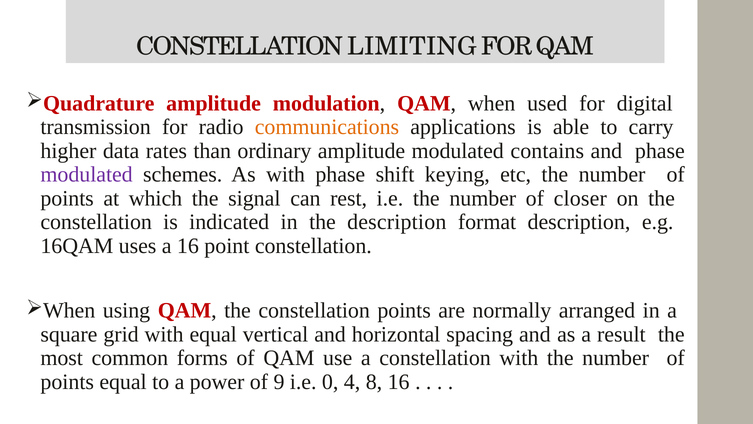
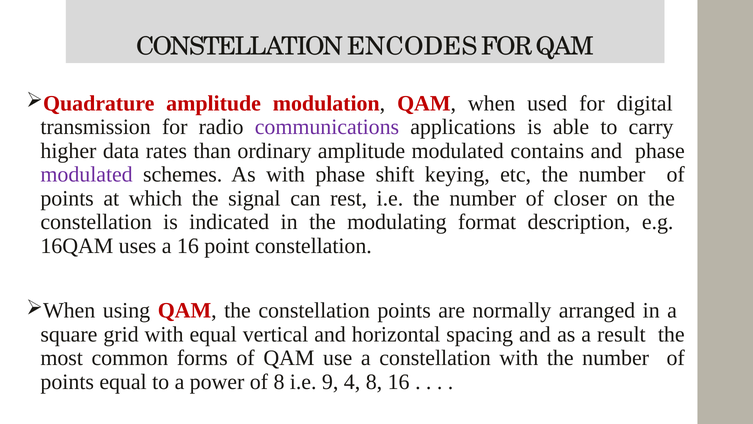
LIMITING: LIMITING -> ENCODES (412, 46)
communications colour: orange -> purple (327, 127)
the description: description -> modulating (397, 222)
of 9: 9 -> 8 (279, 382)
0: 0 -> 9 (330, 382)
